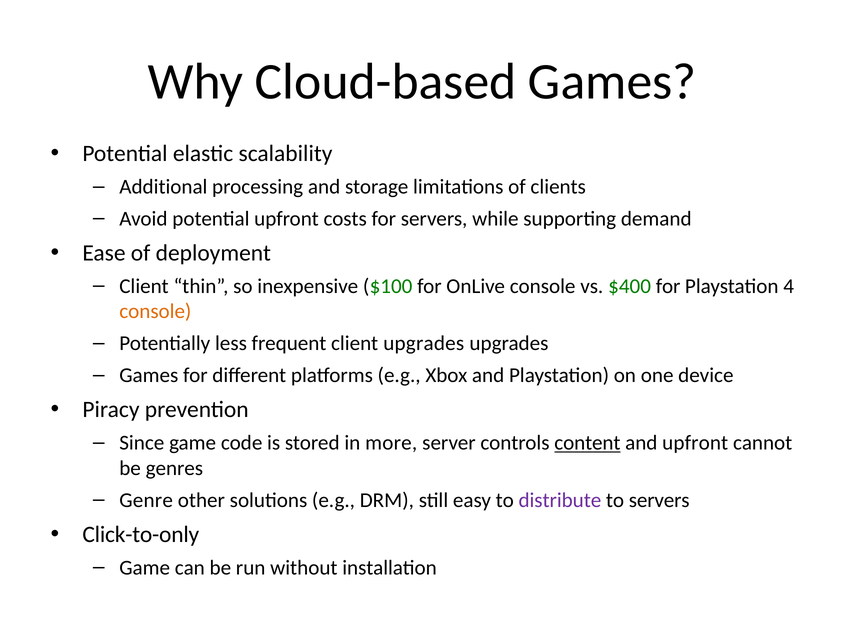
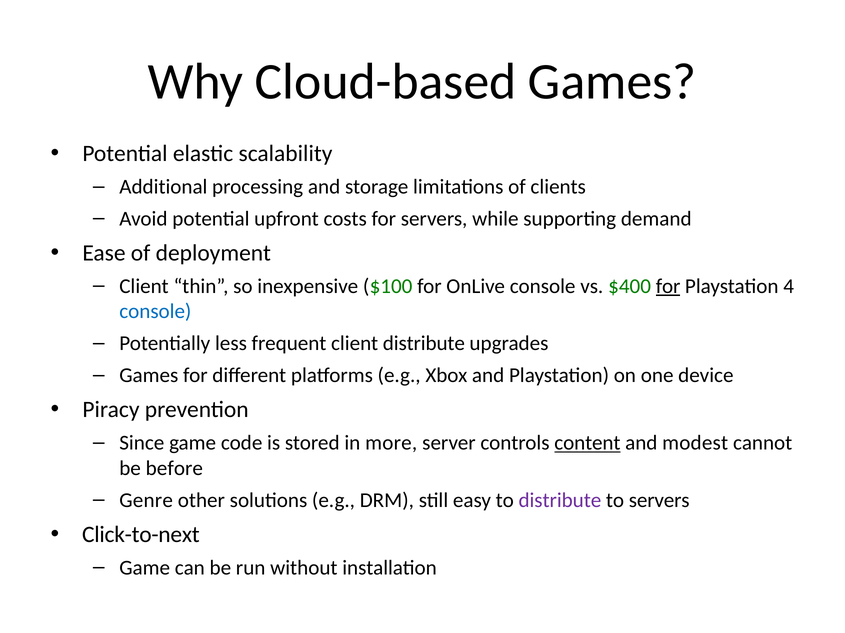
for underline: none -> present (668, 287)
console colour: orange -> blue (155, 312)
client upgrades: upgrades -> distribute (424, 344)
and upfront: upfront -> modest (695, 443)
genres: genres -> before (174, 469)
Click-to-only: Click-to-only -> Click-to-next (141, 535)
